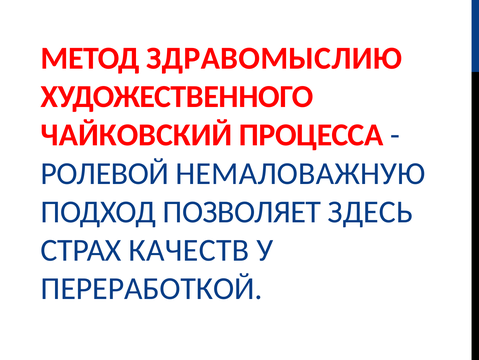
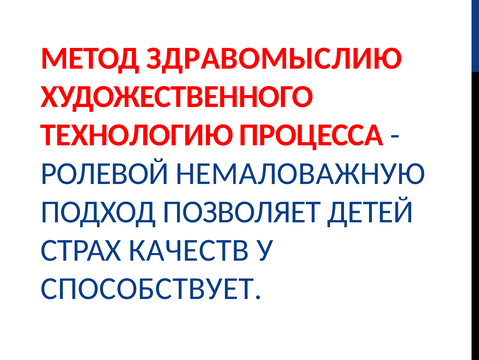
ЧАЙКОВСКИЙ: ЧАЙКОВСКИЙ -> ТЕХНОЛОГИЮ (137, 135)
ЗДЕСЬ: ЗДЕСЬ -> ДЕТЕЙ (370, 211)
ПЕРЕРАБОТКОЙ: ПЕРЕРАБОТКОЙ -> СПОСОБСТВУЕТ (151, 288)
